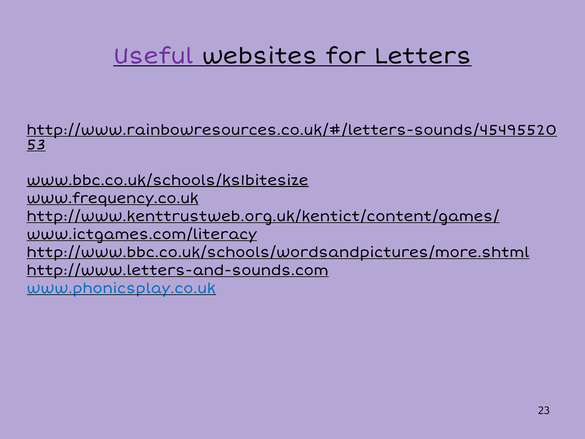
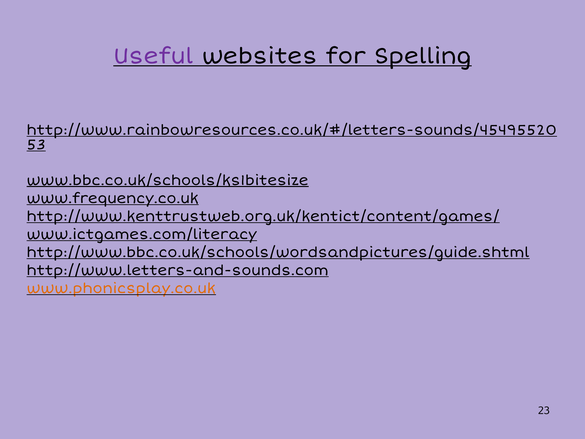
Letters: Letters -> Spelling (423, 56)
http://www.bbc.co.uk/schools/wordsandpictures/more.shtml: http://www.bbc.co.uk/schools/wordsandpictures/more.shtml -> http://www.bbc.co.uk/schools/wordsandpictures/guide.shtml (278, 252)
www.phonicsplay.co.uk colour: blue -> orange (121, 288)
